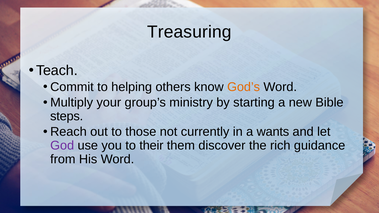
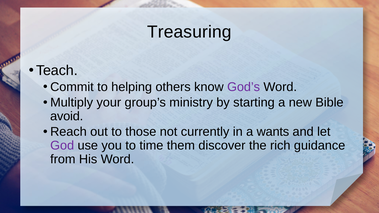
God’s colour: orange -> purple (244, 87)
steps: steps -> avoid (67, 116)
their: their -> time (151, 146)
